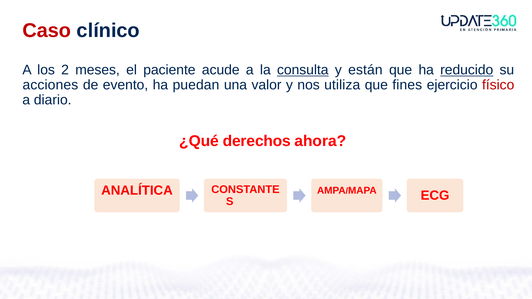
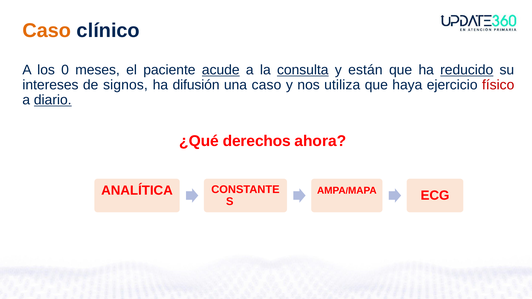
Caso colour: red -> orange (47, 31)
2: 2 -> 0 (65, 70)
acude underline: none -> present (221, 70)
acciones: acciones -> intereses (50, 85)
evento: evento -> signos (125, 85)
puedan: puedan -> difusión (196, 85)
una valor: valor -> caso (266, 85)
fines: fines -> haya (407, 85)
diario underline: none -> present (53, 100)
